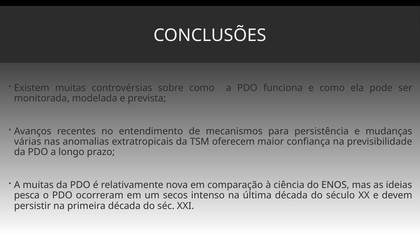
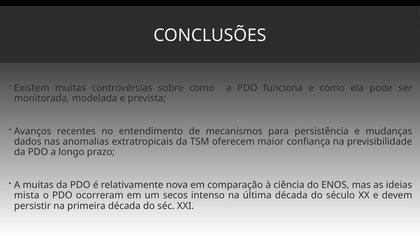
várias: várias -> dados (28, 142)
pesca: pesca -> mista (27, 196)
